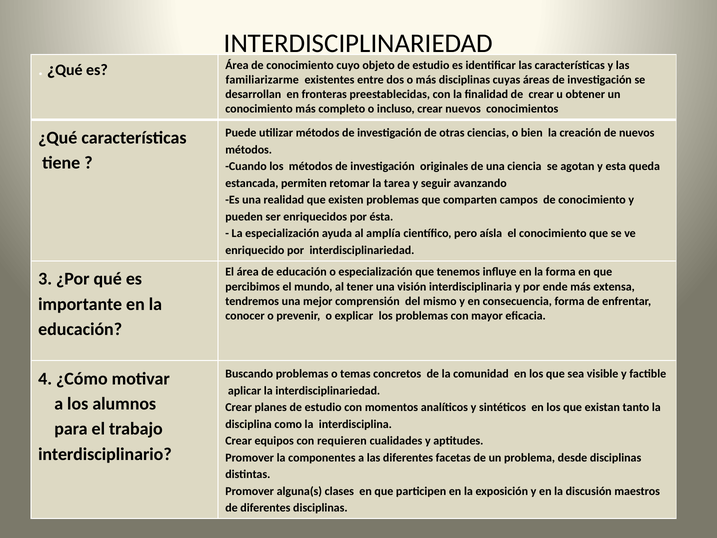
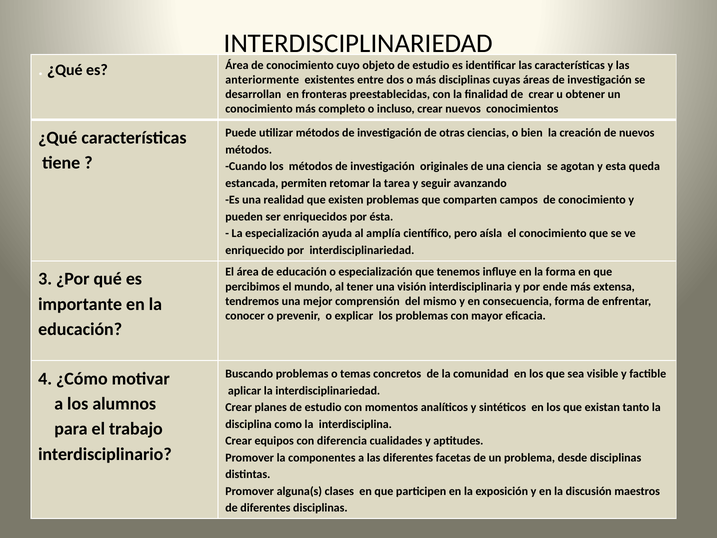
familiarizarme: familiarizarme -> anteriormente (262, 80)
requieren: requieren -> diferencia (342, 441)
